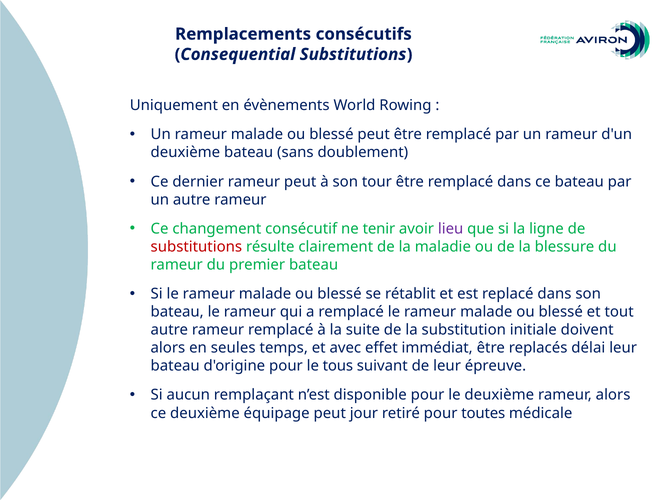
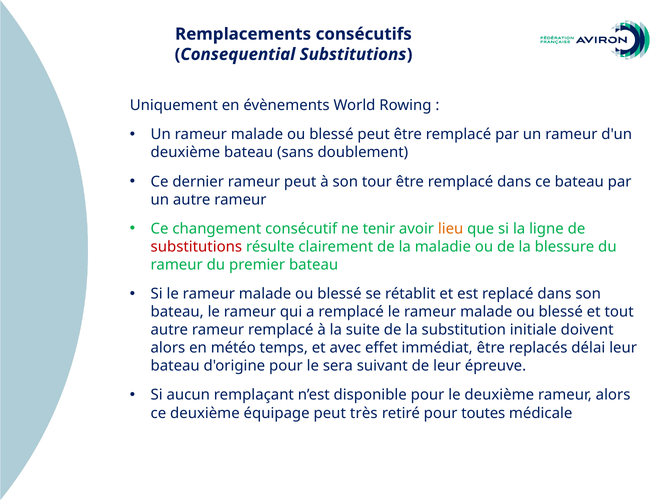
lieu colour: purple -> orange (451, 229)
seules: seules -> météo (233, 348)
tous: tous -> sera (338, 366)
jour: jour -> très (364, 413)
